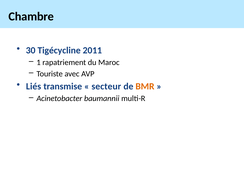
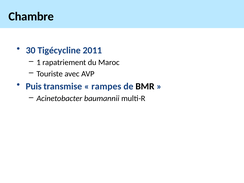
Liés: Liés -> Puis (34, 86)
secteur: secteur -> rampes (106, 86)
BMR colour: orange -> black (145, 86)
